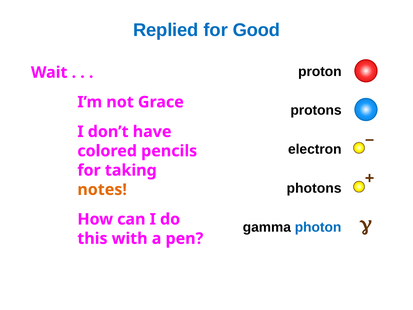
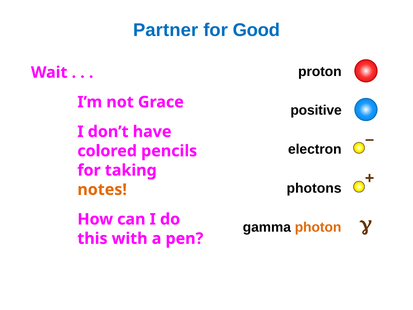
Replied: Replied -> Partner (166, 30)
protons: protons -> positive (316, 110)
photon colour: blue -> orange (318, 227)
